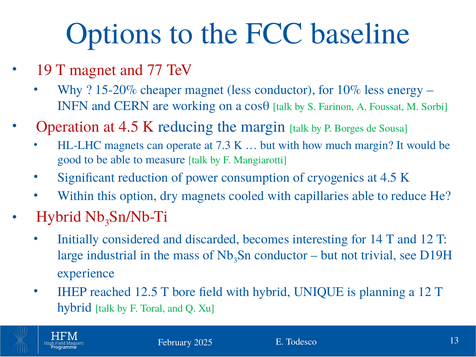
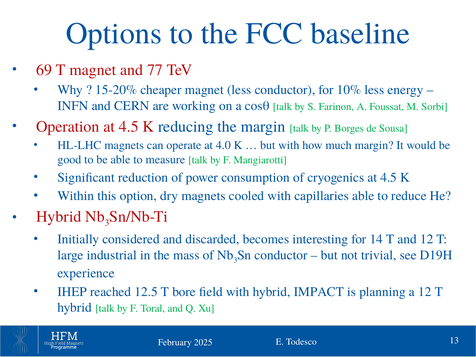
19: 19 -> 69 (44, 70)
7.3: 7.3 -> 4.0 (223, 145)
UNIQUE: UNIQUE -> IMPACT (319, 292)
